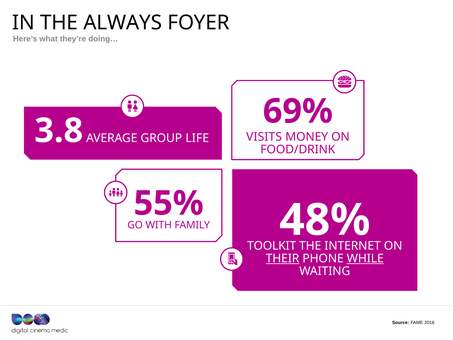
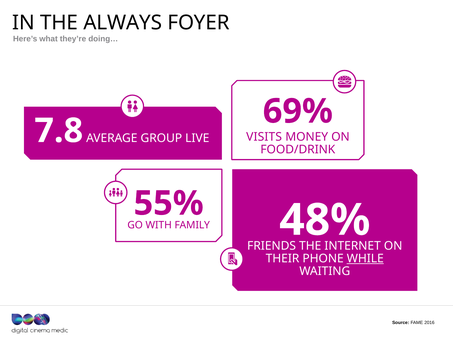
3.8: 3.8 -> 7.8 (59, 131)
LIFE: LIFE -> LIVE (197, 138)
TOOLKIT: TOOLKIT -> FRIENDS (272, 246)
THEIR underline: present -> none (283, 258)
